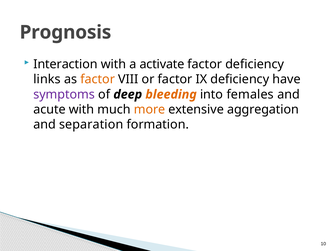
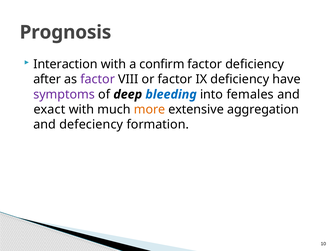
activate: activate -> confirm (162, 64)
links: links -> after (47, 79)
factor colour: orange -> purple (98, 79)
bleeding colour: orange -> blue (171, 94)
acute: acute -> exact (49, 109)
separation: separation -> defeciency (91, 124)
